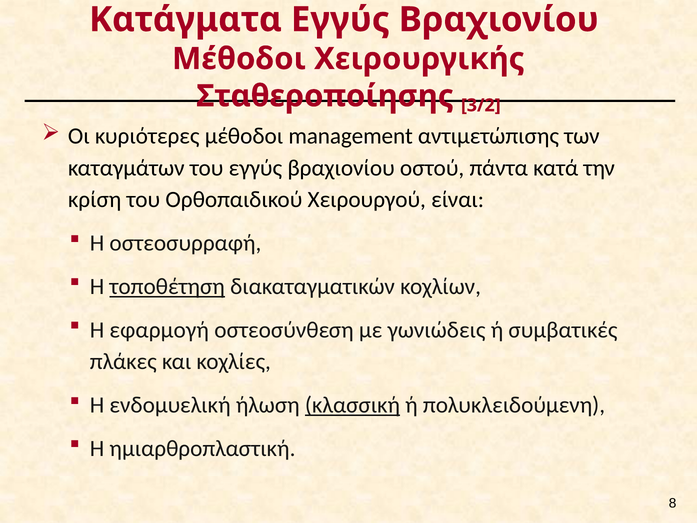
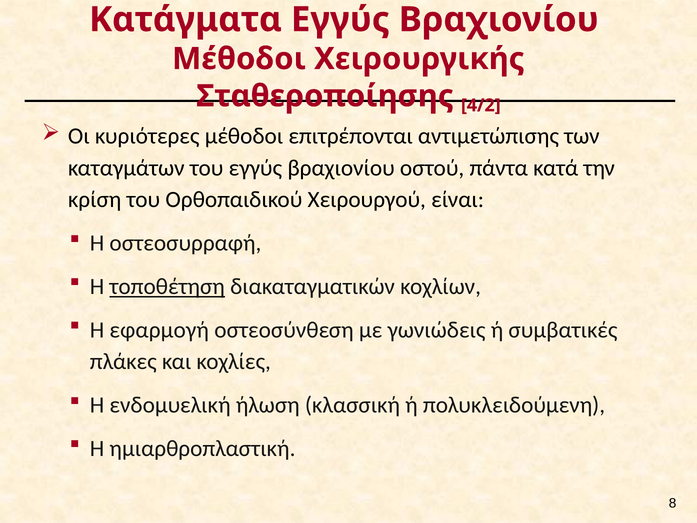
3/2: 3/2 -> 4/2 (481, 105)
management: management -> επιτρέπονται (351, 136)
κλασσική underline: present -> none (352, 405)
